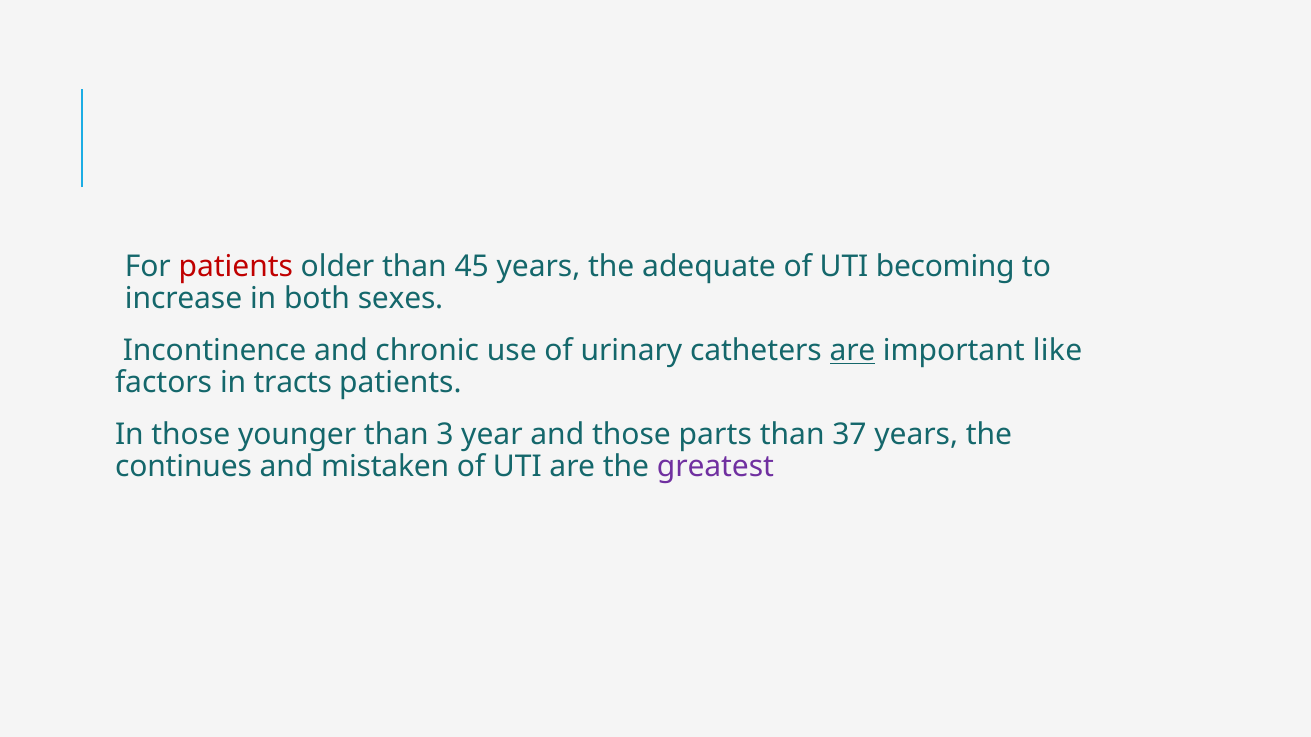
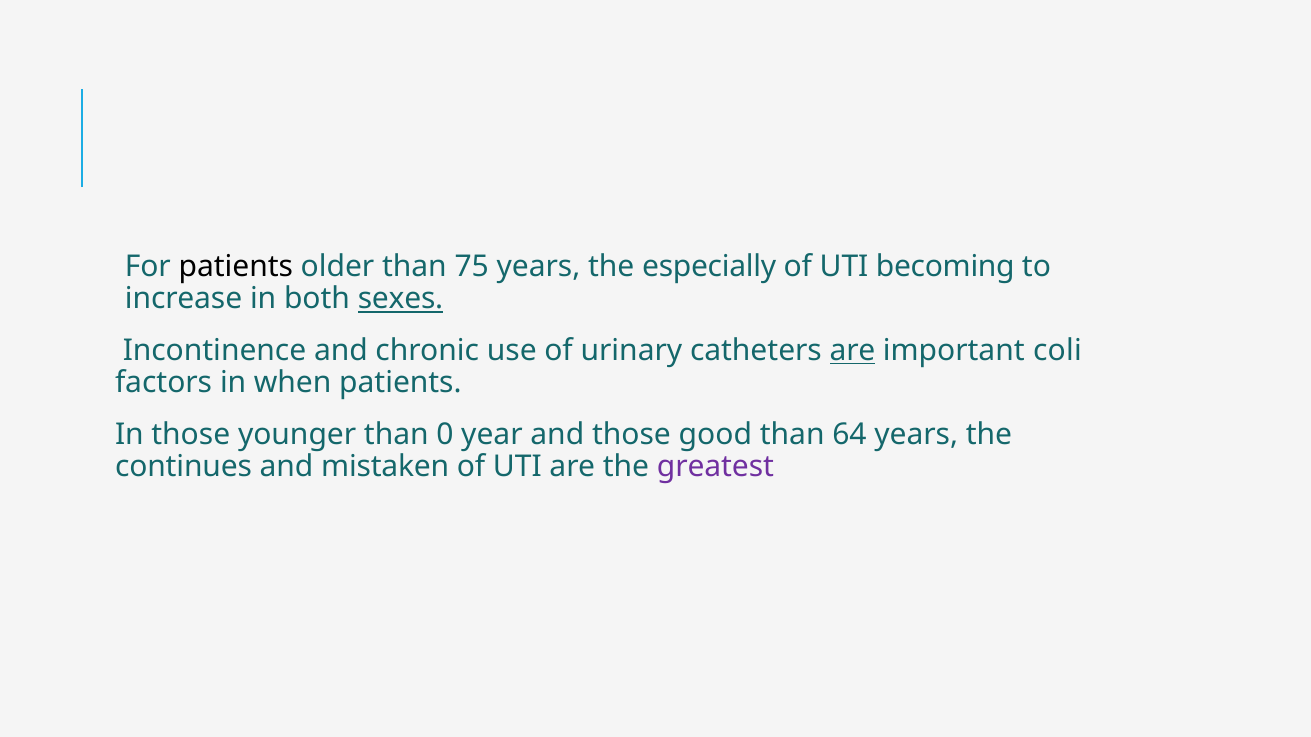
patients colour: red -> black (236, 267)
45: 45 -> 75 (472, 267)
adequate: adequate -> especially (709, 267)
sexes underline: none -> present (401, 299)
like: like -> coli (1058, 351)
tracts: tracts -> when (293, 383)
3: 3 -> 0 (445, 435)
parts: parts -> good (715, 435)
37: 37 -> 64 (849, 435)
